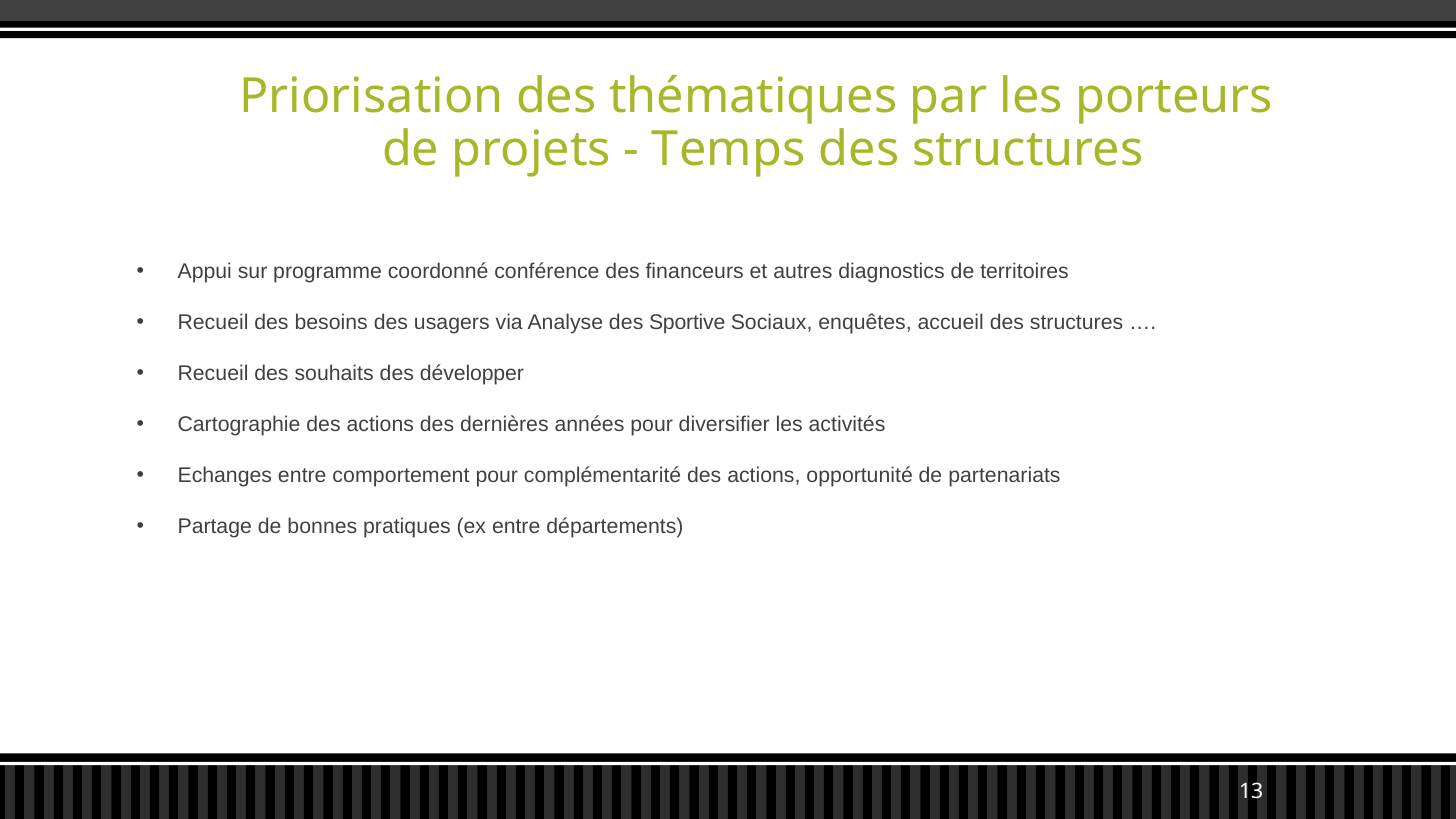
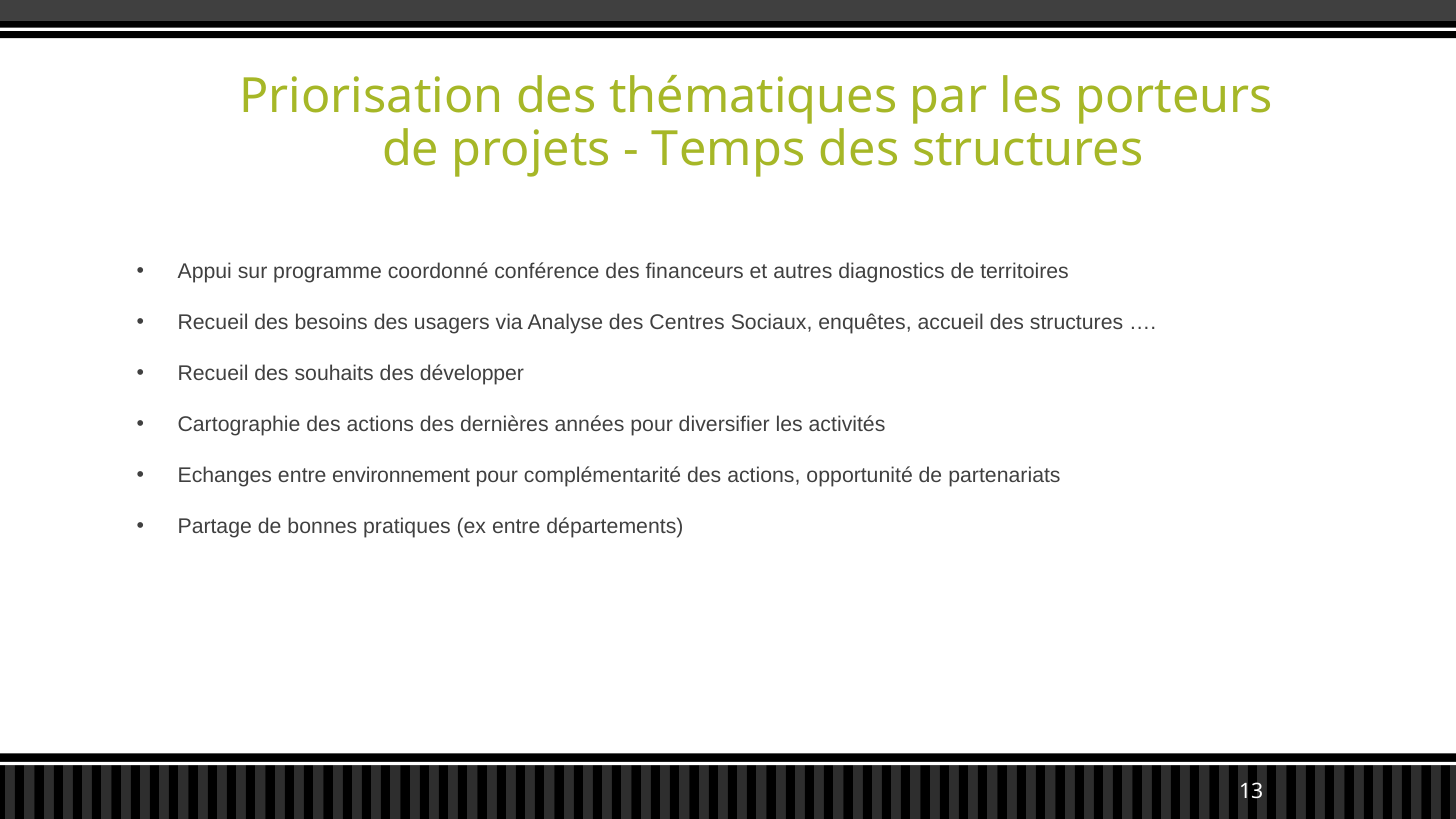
Sportive: Sportive -> Centres (687, 323)
comportement: comportement -> environnement (401, 476)
